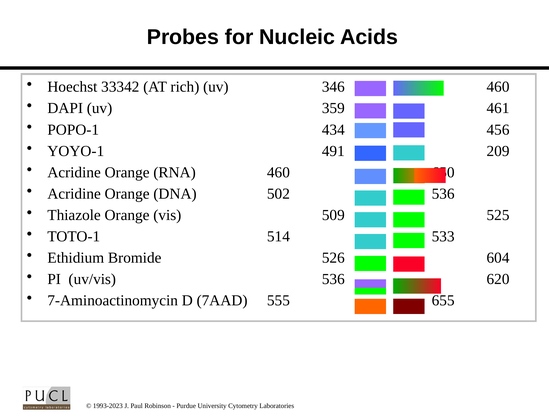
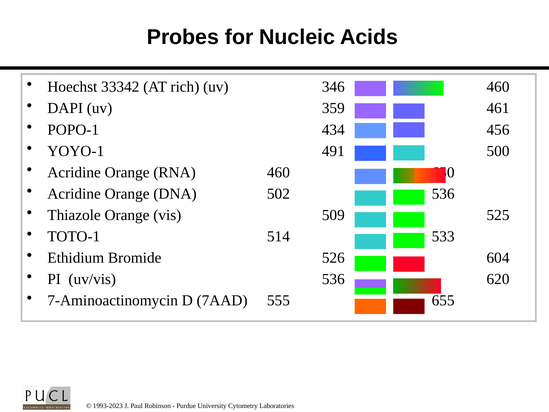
209: 209 -> 500 (498, 151)
